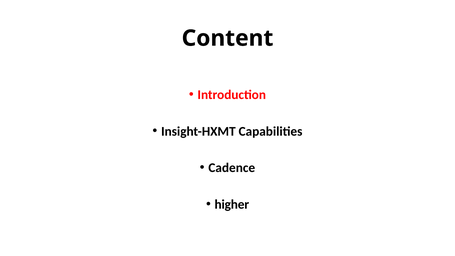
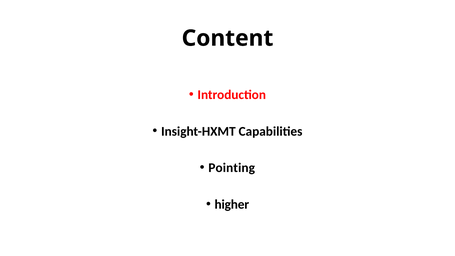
Cadence: Cadence -> Pointing (232, 168)
